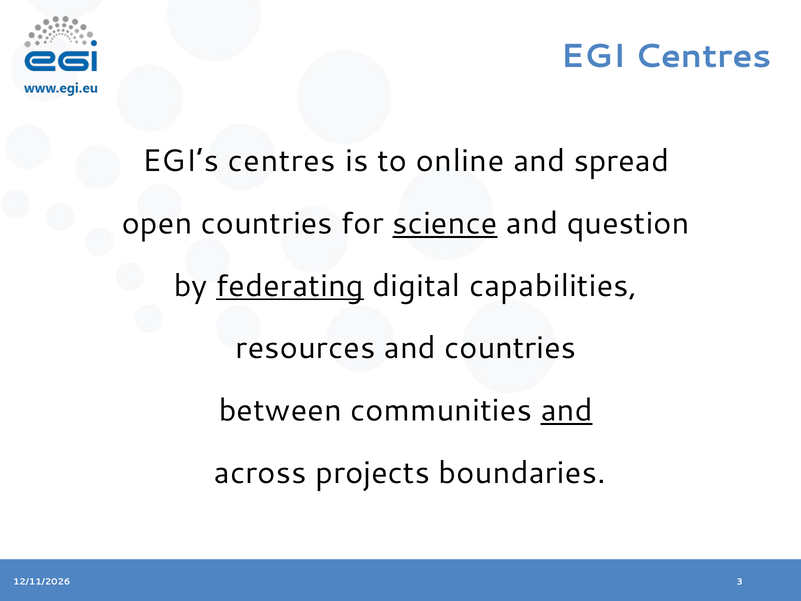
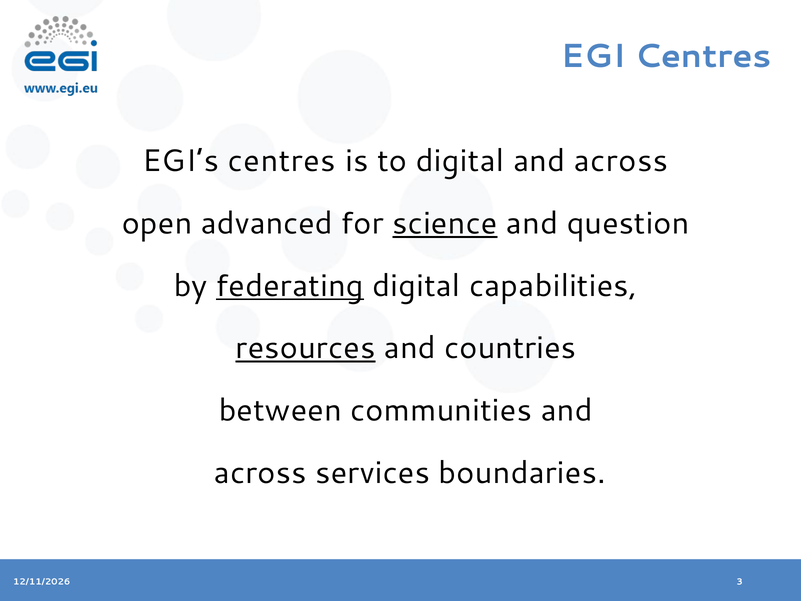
to online: online -> digital (460, 161)
spread: spread -> across (621, 161)
open countries: countries -> advanced (267, 223)
resources underline: none -> present (305, 348)
and underline: present -> none (567, 410)
projects: projects -> services (373, 473)
